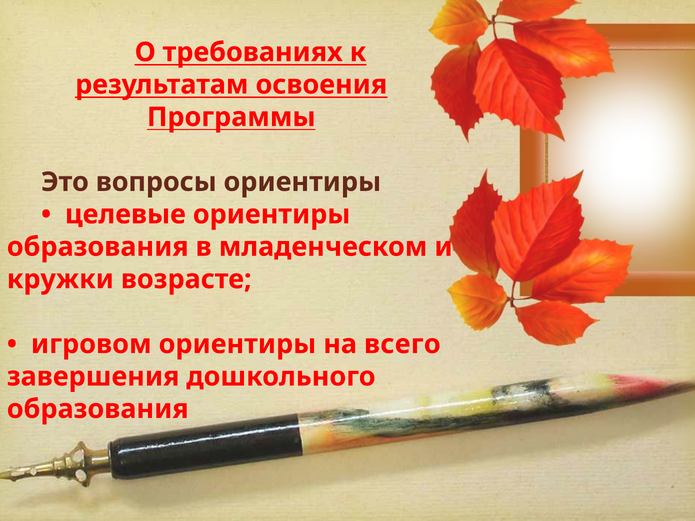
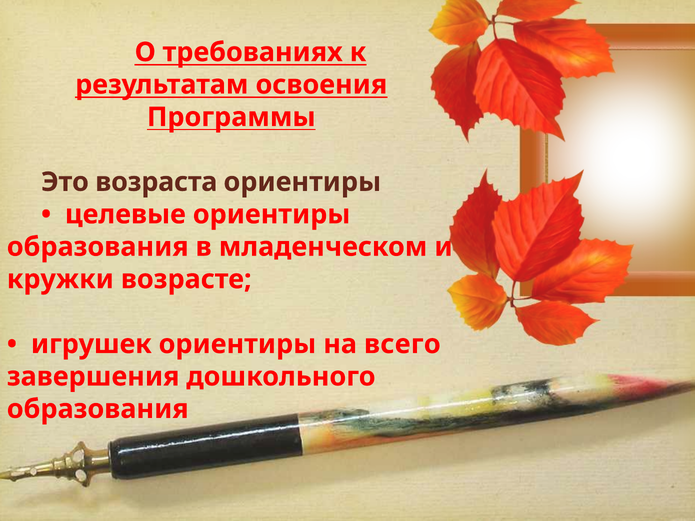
вопросы: вопросы -> возраста (156, 182)
игровом: игровом -> игрушек (91, 344)
